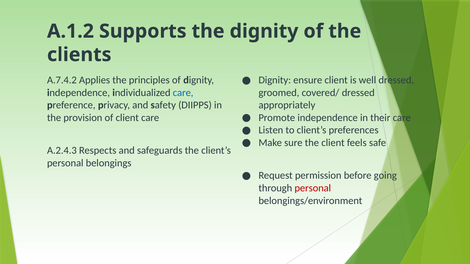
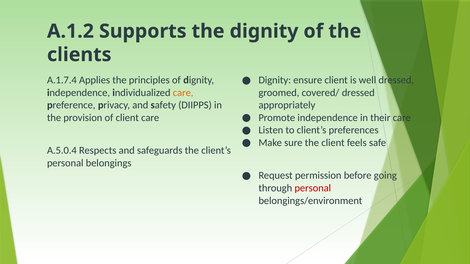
A.7.4.2: A.7.4.2 -> A.1.7.4 (62, 80)
care colour: blue -> orange (183, 93)
A.2.4.3: A.2.4.3 -> A.5.0.4 (62, 151)
